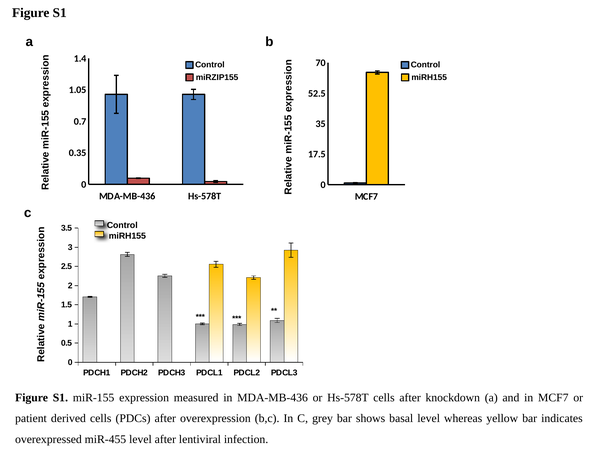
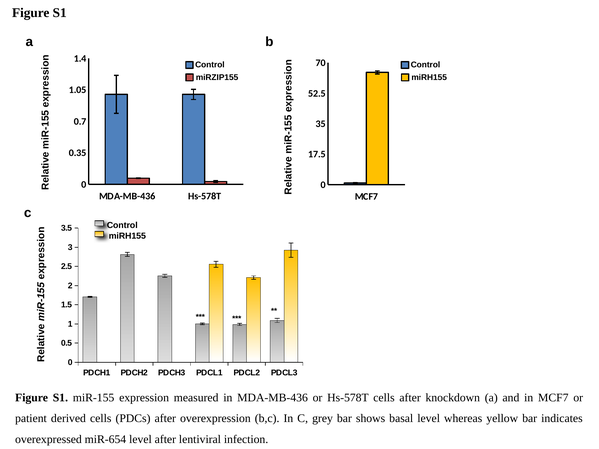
miR-455: miR-455 -> miR-654 (105, 440)
